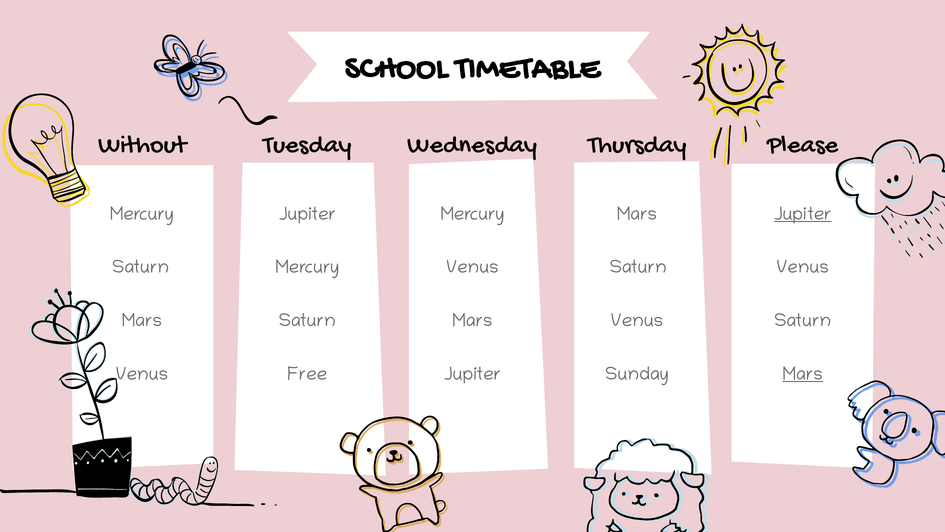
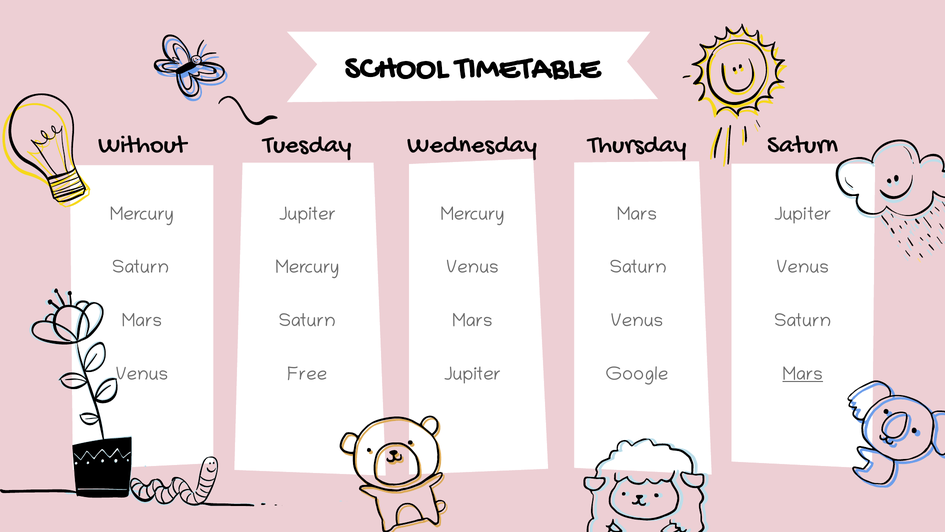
Thursday Please: Please -> Saturn (803, 143)
Jupiter underline: present -> none (803, 213)
Sunday: Sunday -> Google (637, 373)
